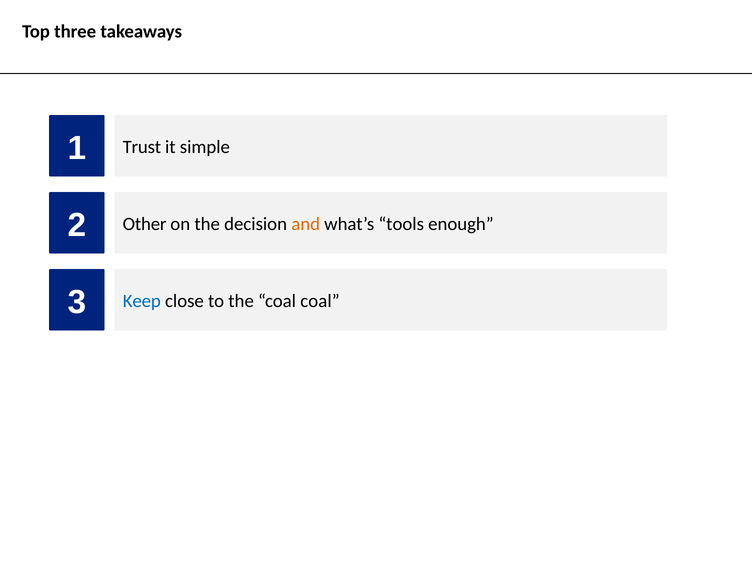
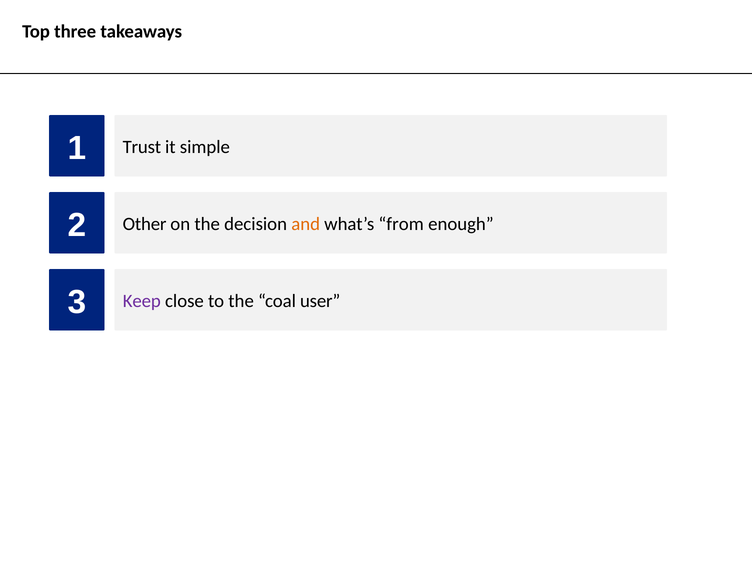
tools: tools -> from (401, 224)
Keep colour: blue -> purple (142, 301)
coal coal: coal -> user (320, 301)
